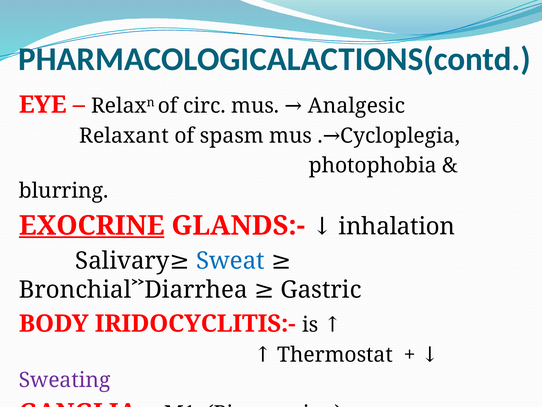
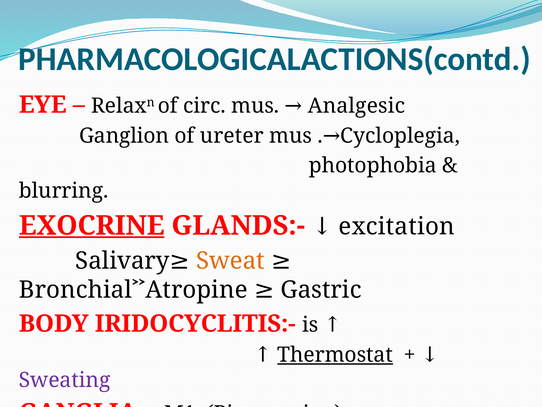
Relaxant: Relaxant -> Ganglion (124, 136)
spasm: spasm -> ureter (232, 136)
inhalation: inhalation -> excitation (397, 226)
Sweat colour: blue -> orange (230, 261)
Bronchial˃˃Diarrhea: Bronchial˃˃Diarrhea -> Bronchial˃˃Atropine (133, 290)
Thermostat underline: none -> present (335, 354)
